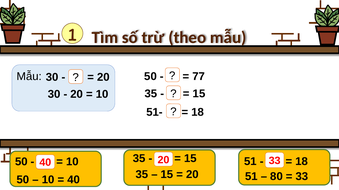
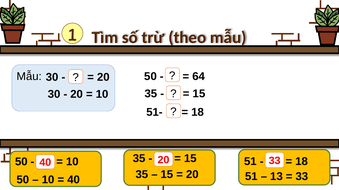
77: 77 -> 64 (199, 77)
80: 80 -> 13 (276, 177)
